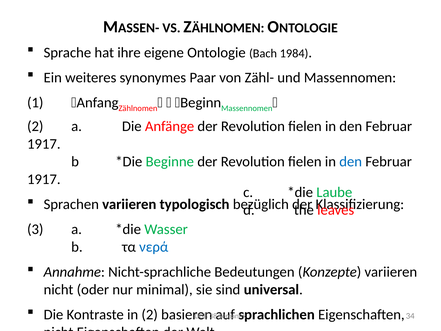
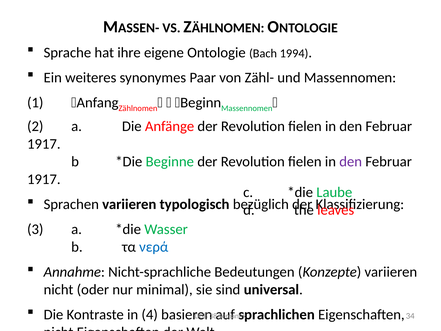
1984: 1984 -> 1994 (294, 53)
den colour: blue -> purple (351, 161)
in 2: 2 -> 4 (150, 314)
